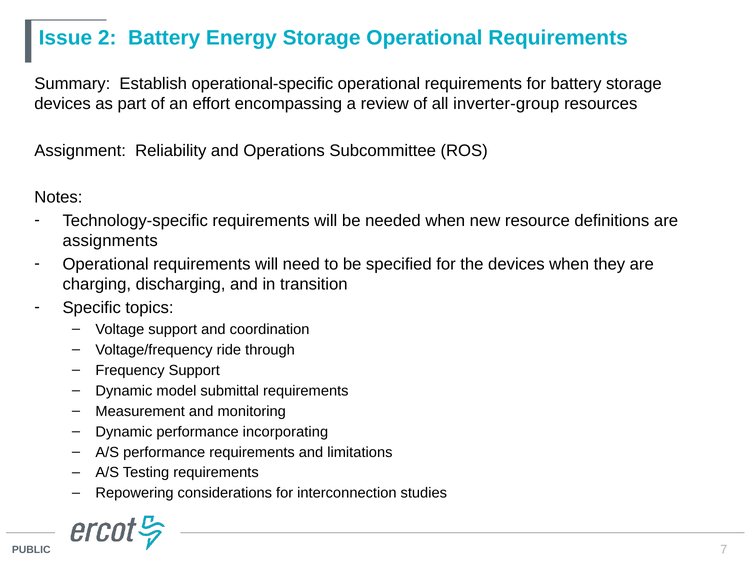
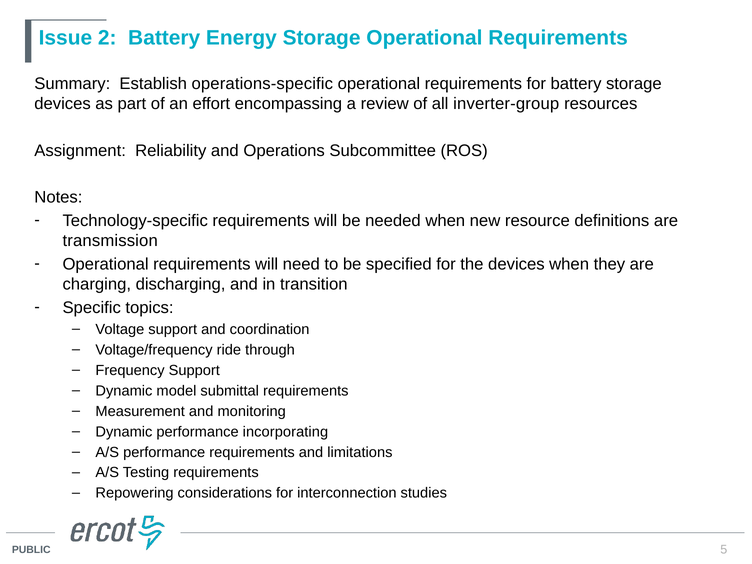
operational-specific: operational-specific -> operations-specific (262, 84)
assignments: assignments -> transmission (110, 241)
7: 7 -> 5 (724, 550)
